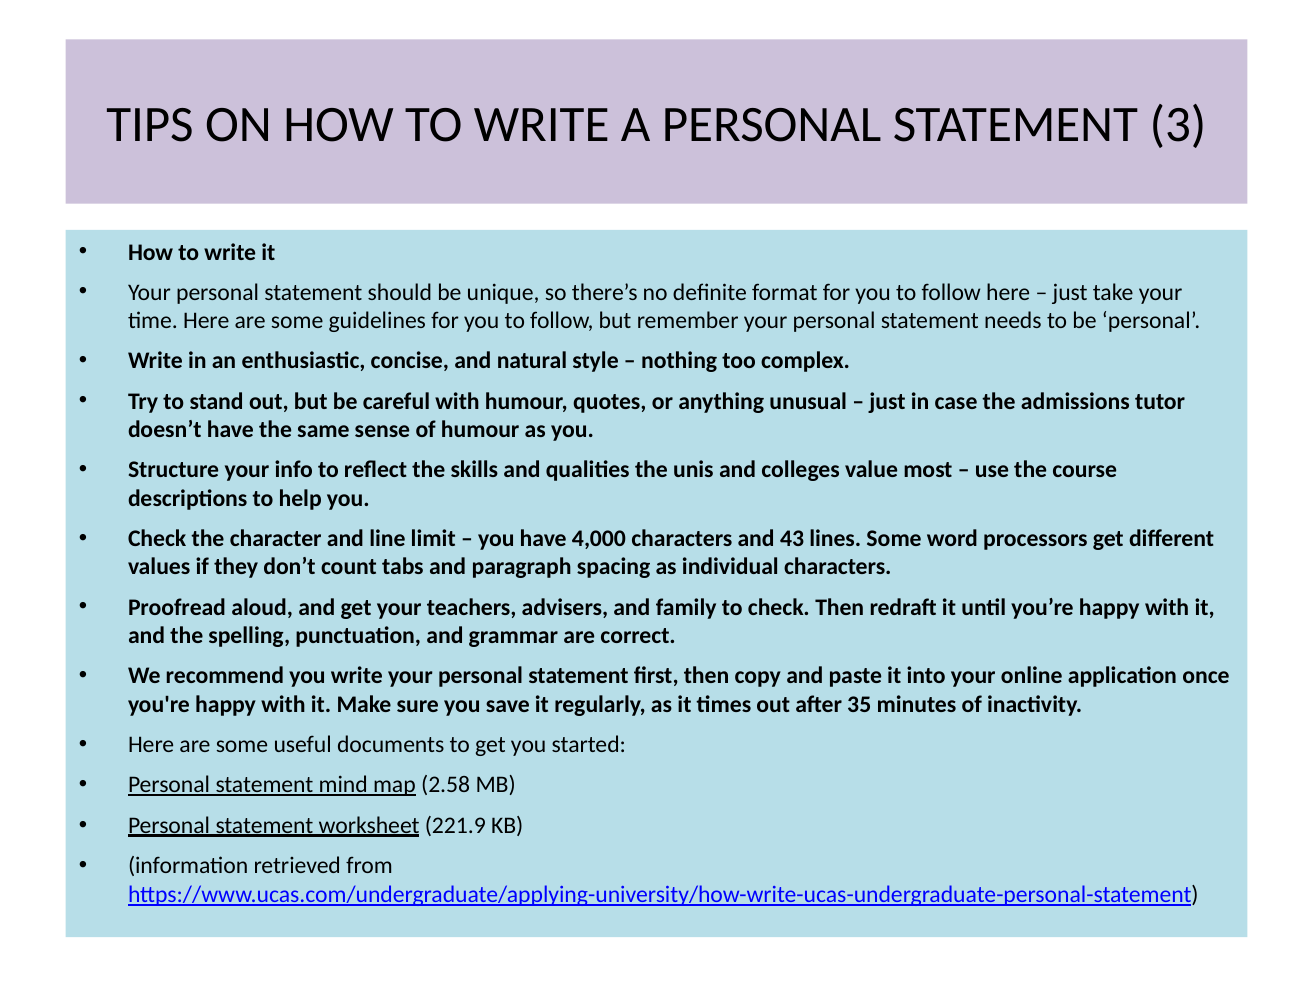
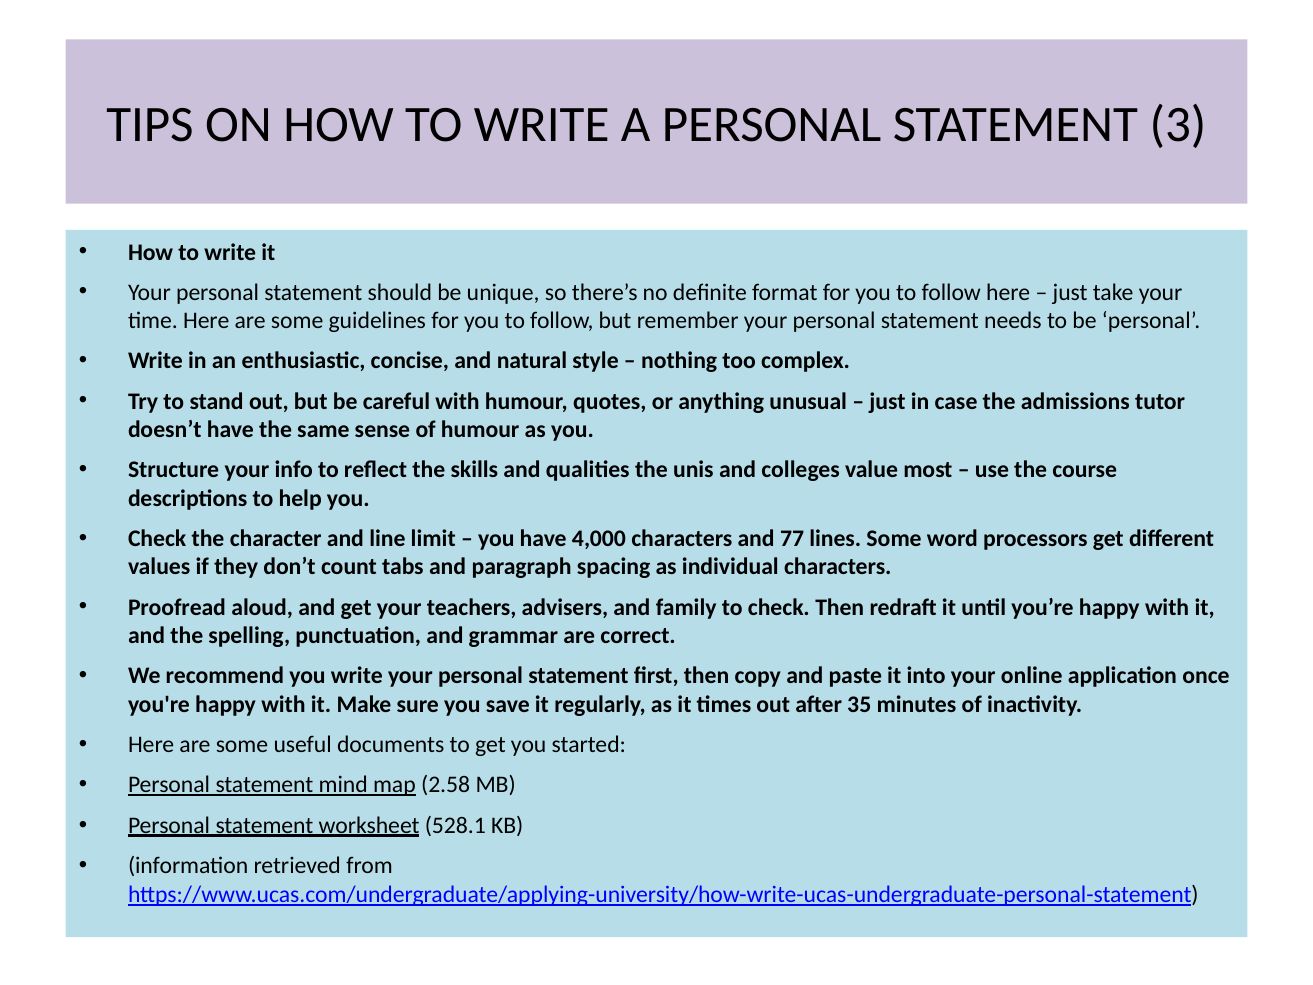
43: 43 -> 77 (792, 539)
221.9: 221.9 -> 528.1 (455, 825)
